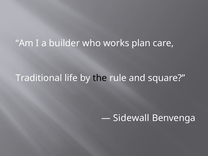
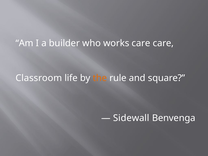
works plan: plan -> care (141, 43)
Traditional: Traditional -> Classroom (39, 78)
the colour: black -> orange (100, 78)
